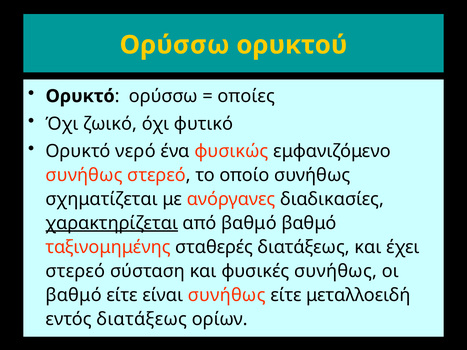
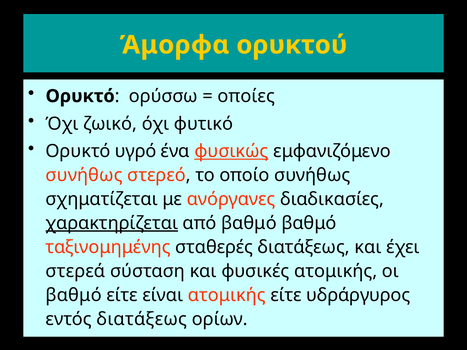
Ορύσσω: Ορύσσω -> Άμορφα (174, 45)
νερό: νερό -> υγρό (136, 151)
φυσικώς underline: none -> present (231, 151)
στερεό: στερεό -> στερεά (75, 271)
φυσικές συνήθως: συνήθως -> ατομικής (336, 271)
είναι συνήθως: συνήθως -> ατομικής (227, 295)
μεταλλοειδή: μεταλλοειδή -> υδράργυρος (358, 295)
